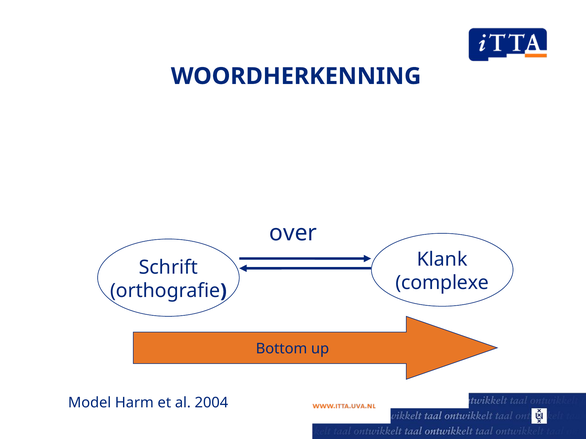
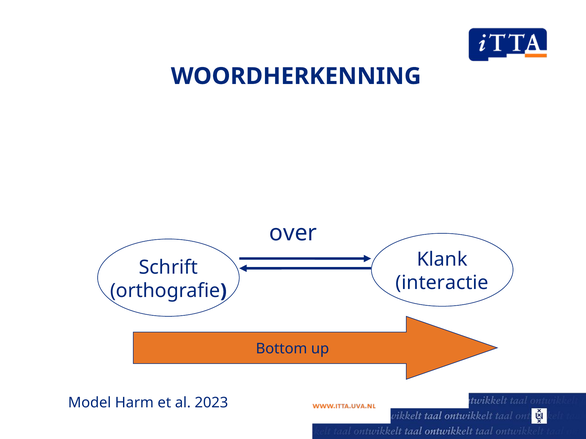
complexe: complexe -> interactie (442, 283)
2004: 2004 -> 2023 (211, 403)
